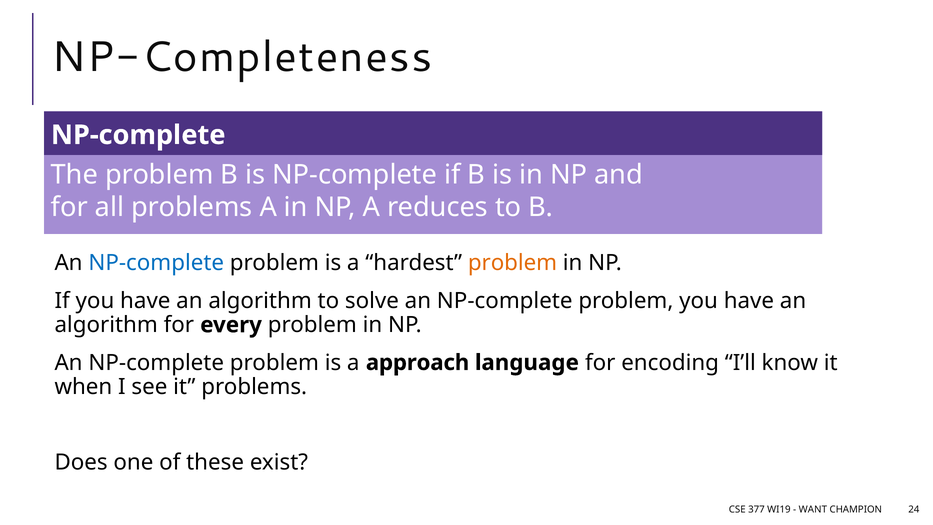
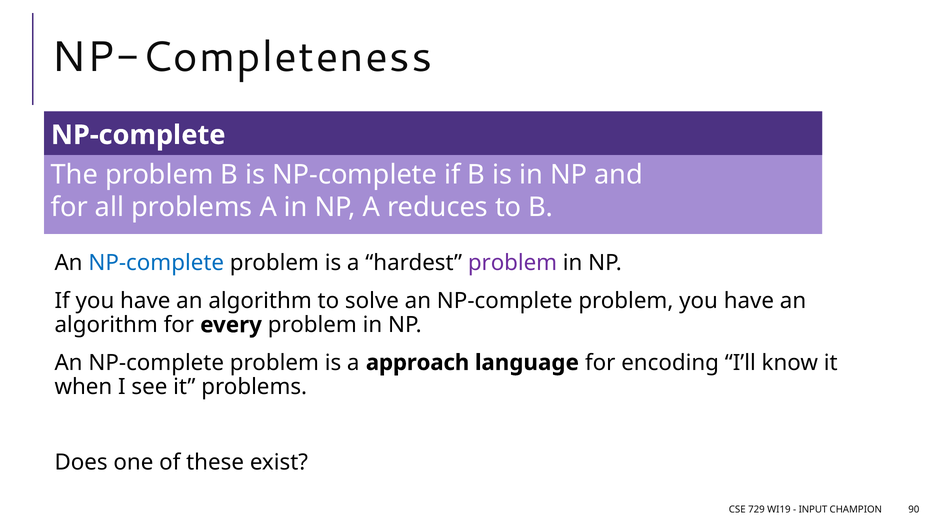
problem colour: orange -> purple (512, 263)
377: 377 -> 729 (756, 509)
WANT: WANT -> INPUT (813, 509)
24: 24 -> 90 (914, 509)
